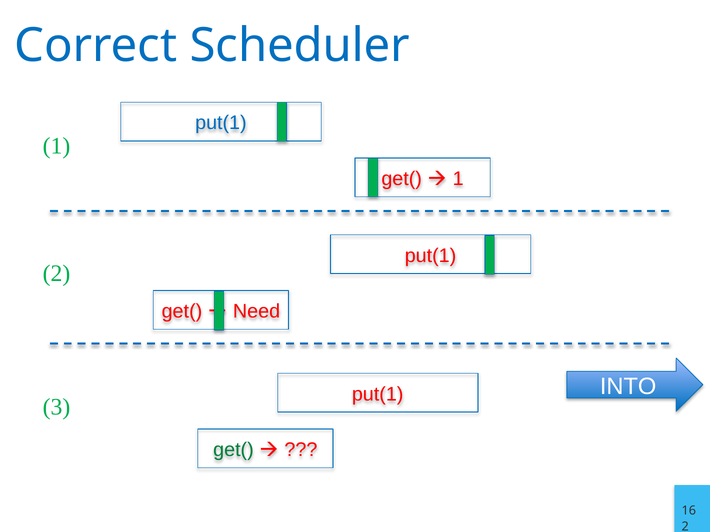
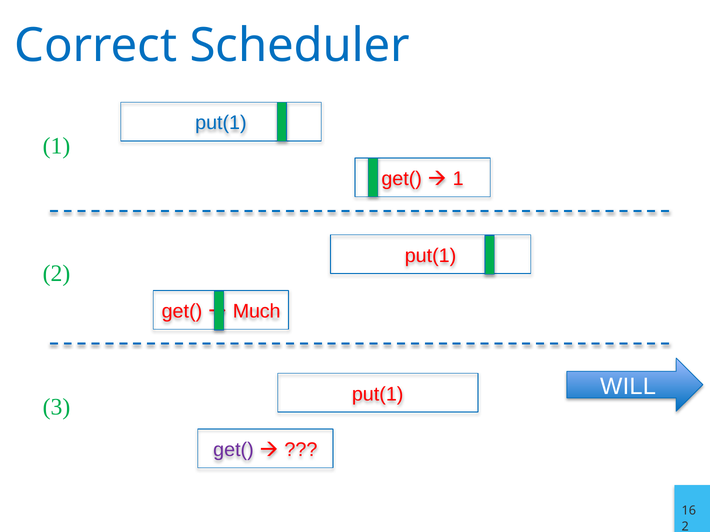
Need: Need -> Much (257, 312)
INTO: INTO -> WILL (628, 387)
get( colour: green -> purple (233, 450)
